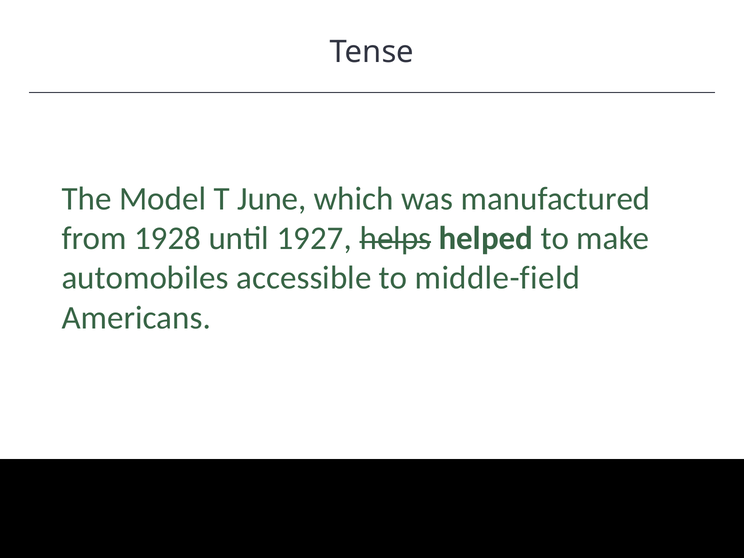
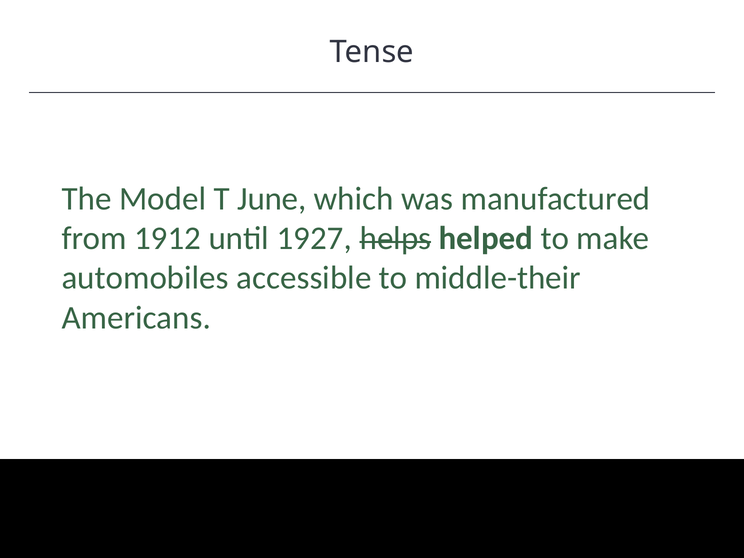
1928: 1928 -> 1912 (168, 238)
middle-field: middle-field -> middle-their (498, 278)
